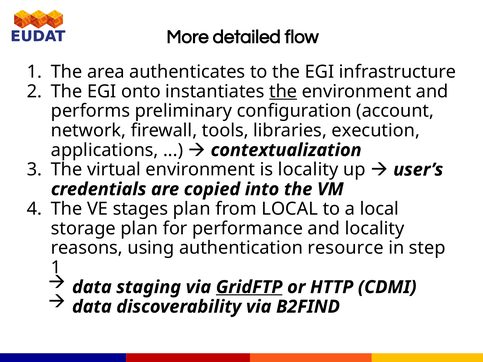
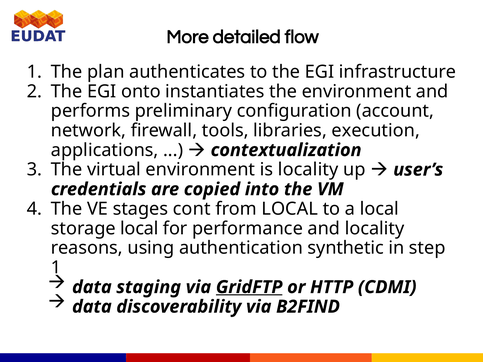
area: area -> plan (106, 72)
the underline: present -> none (283, 91)
stages plan: plan -> cont (192, 209)
storage plan: plan -> local (139, 229)
resource: resource -> synthetic (346, 248)
